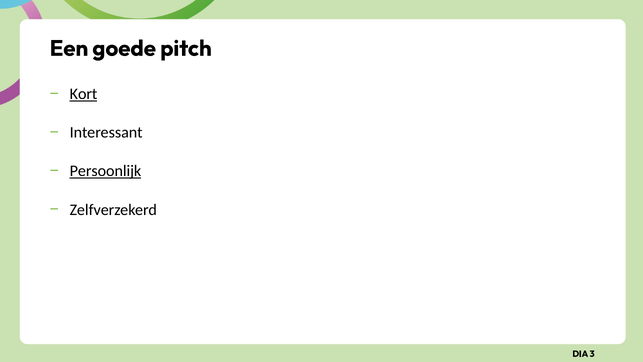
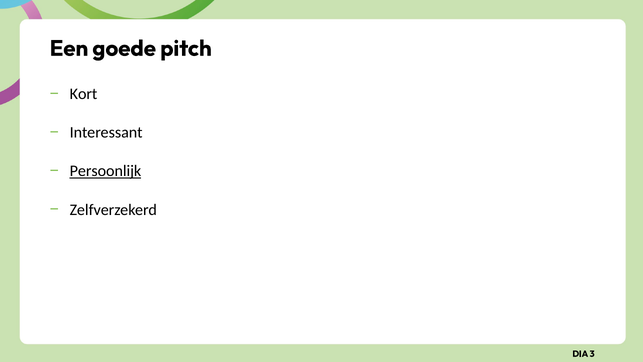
Kort underline: present -> none (84, 94)
